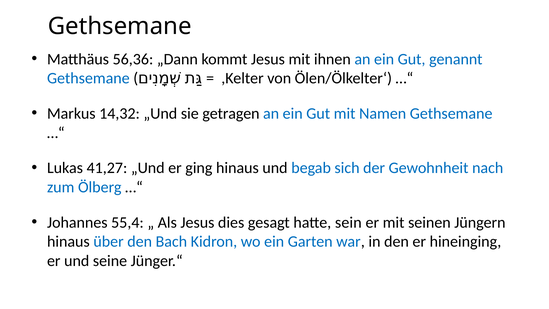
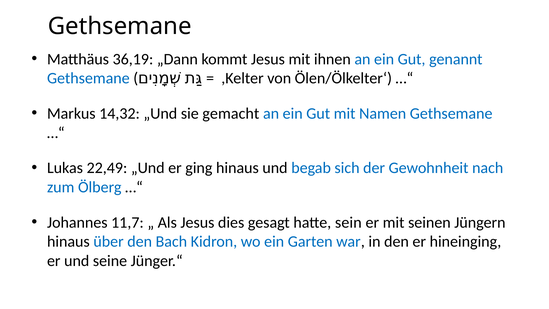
56,36: 56,36 -> 36,19 (133, 59)
getragen: getragen -> gemacht (231, 113)
41,27: 41,27 -> 22,49 (107, 168)
55,4: 55,4 -> 11,7 (127, 222)
